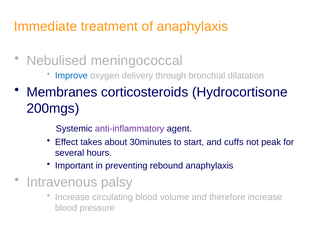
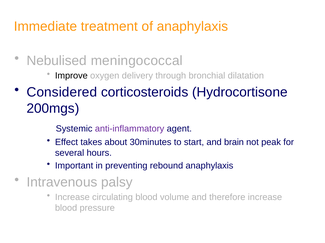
Improve colour: blue -> black (71, 76)
Membranes: Membranes -> Considered (62, 92)
cuffs: cuffs -> brain (234, 143)
